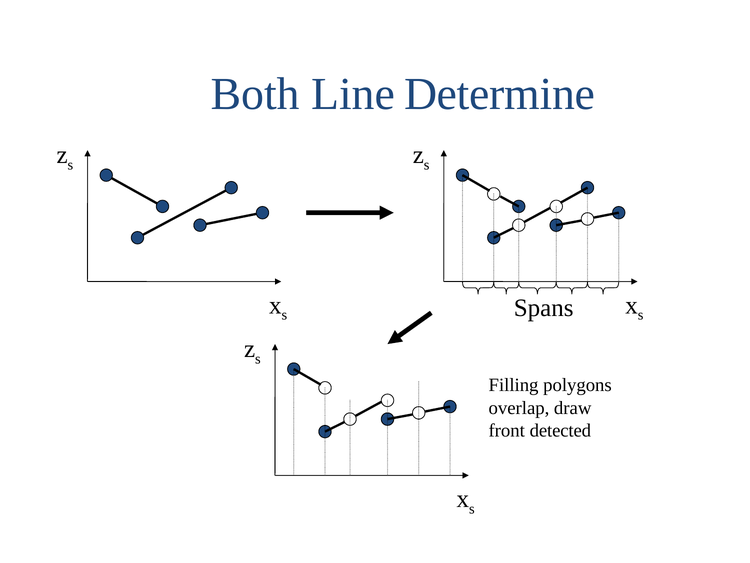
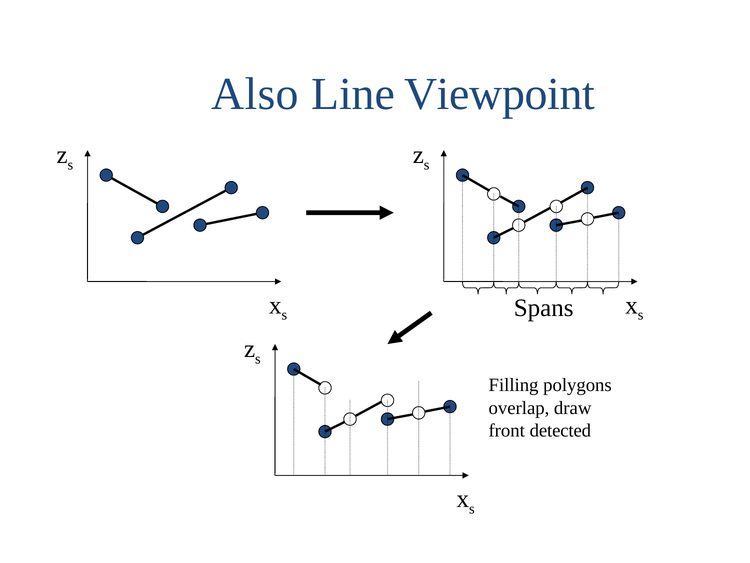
Both: Both -> Also (255, 94)
Determine: Determine -> Viewpoint (499, 94)
